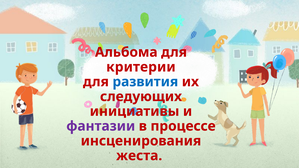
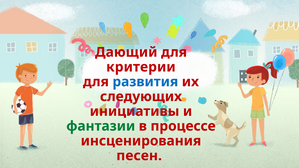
Альбома: Альбома -> Дающий (126, 52)
фантазии colour: purple -> green (101, 126)
жеста: жеста -> песен (139, 156)
